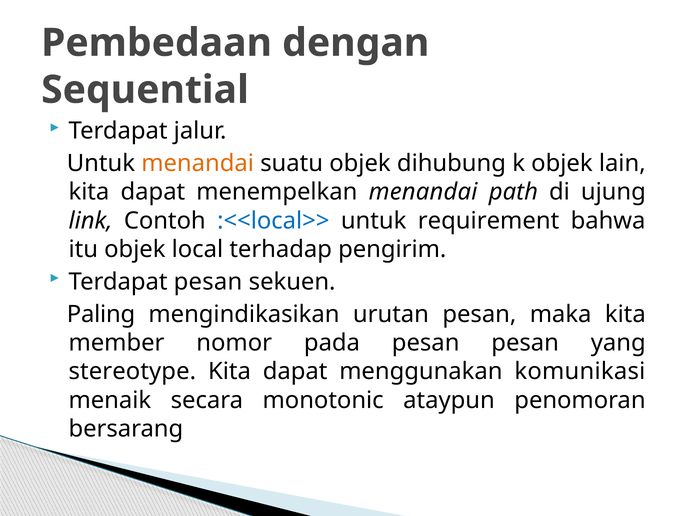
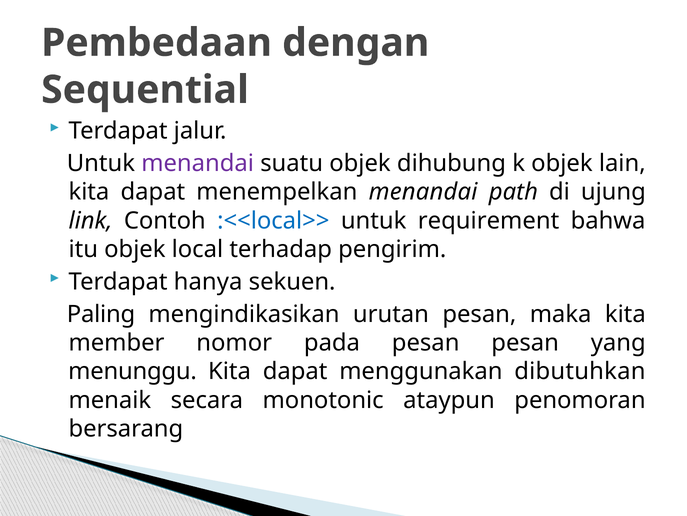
menandai colour: orange -> purple (198, 163)
Terdapat pesan: pesan -> hanya (208, 281)
stereotype: stereotype -> menunggu (133, 371)
komunikasi: komunikasi -> dibutuhkan (580, 371)
